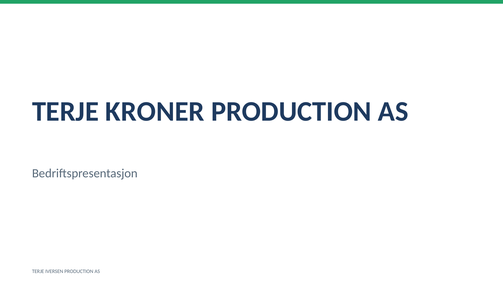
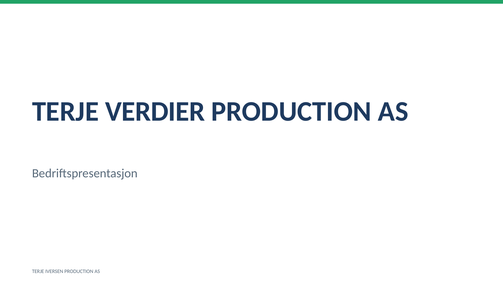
KRONER: KRONER -> VERDIER (155, 112)
